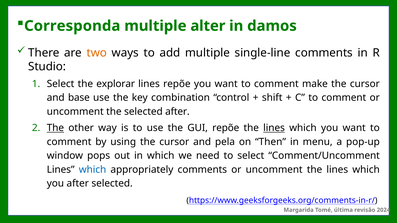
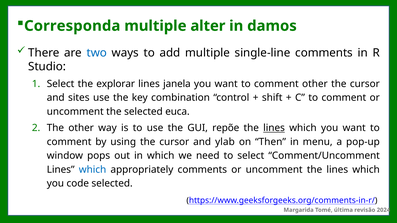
two colour: orange -> blue (97, 53)
lines repõe: repõe -> janela (177, 84)
comment make: make -> other (315, 84)
base: base -> sites (79, 98)
selected after: after -> euca (177, 112)
The underline: present -> none (55, 128)
pela: pela -> ylab (225, 142)
you after: after -> code (78, 184)
